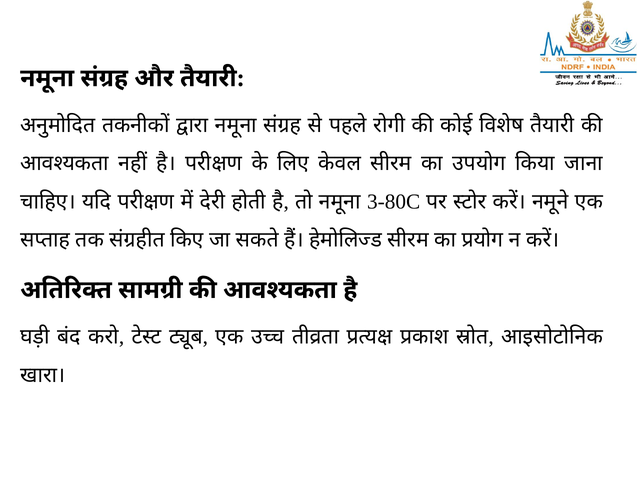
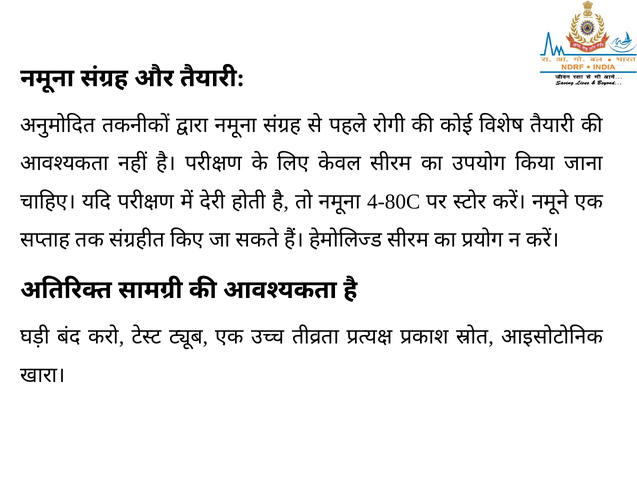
3-80C: 3-80C -> 4-80C (394, 202)
